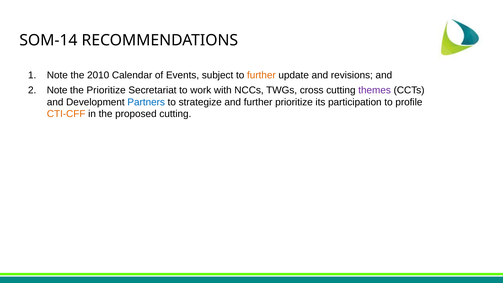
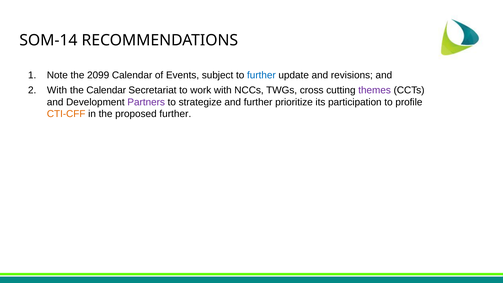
2010: 2010 -> 2099 (98, 75)
further colour: orange -> blue (261, 75)
Note: Note -> With (57, 90)
the Prioritize: Prioritize -> Calendar (106, 90)
Partners colour: blue -> purple (146, 102)
proposed cutting: cutting -> further (175, 114)
